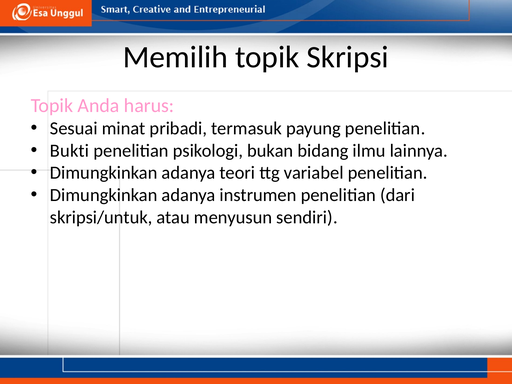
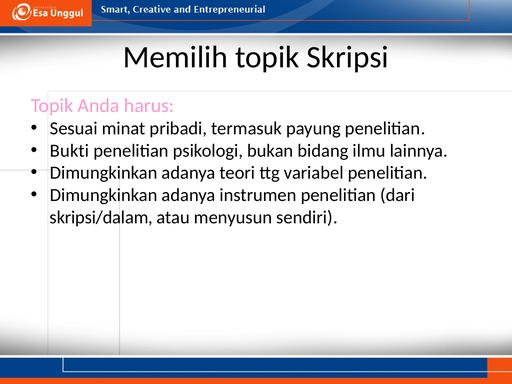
skripsi/untuk: skripsi/untuk -> skripsi/dalam (101, 217)
